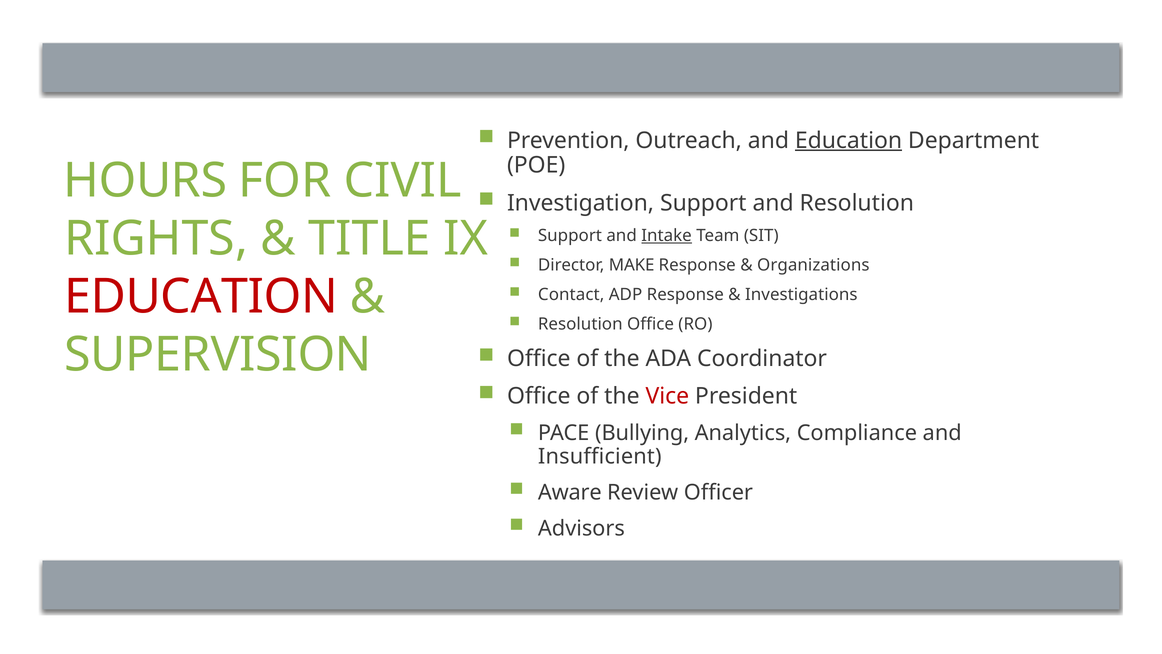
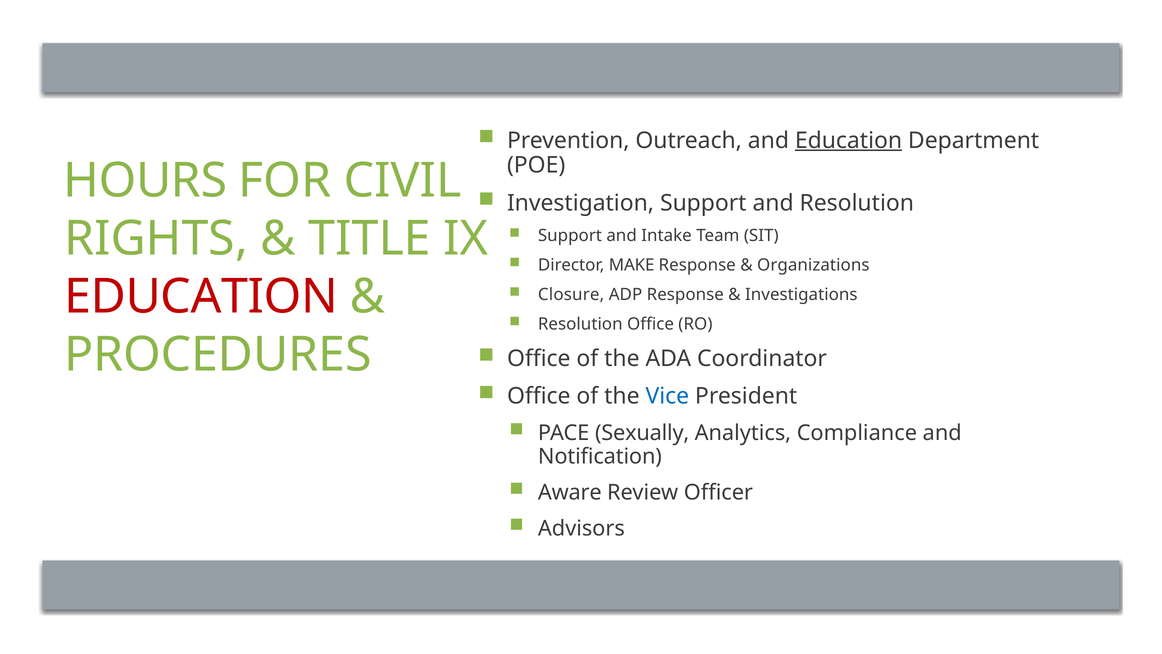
Intake underline: present -> none (667, 236)
Contact: Contact -> Closure (571, 295)
SUPERVISION: SUPERVISION -> PROCEDURES (218, 355)
Vice colour: red -> blue (667, 396)
Bullying: Bullying -> Sexually (642, 433)
Insufficient: Insufficient -> Notification (600, 456)
